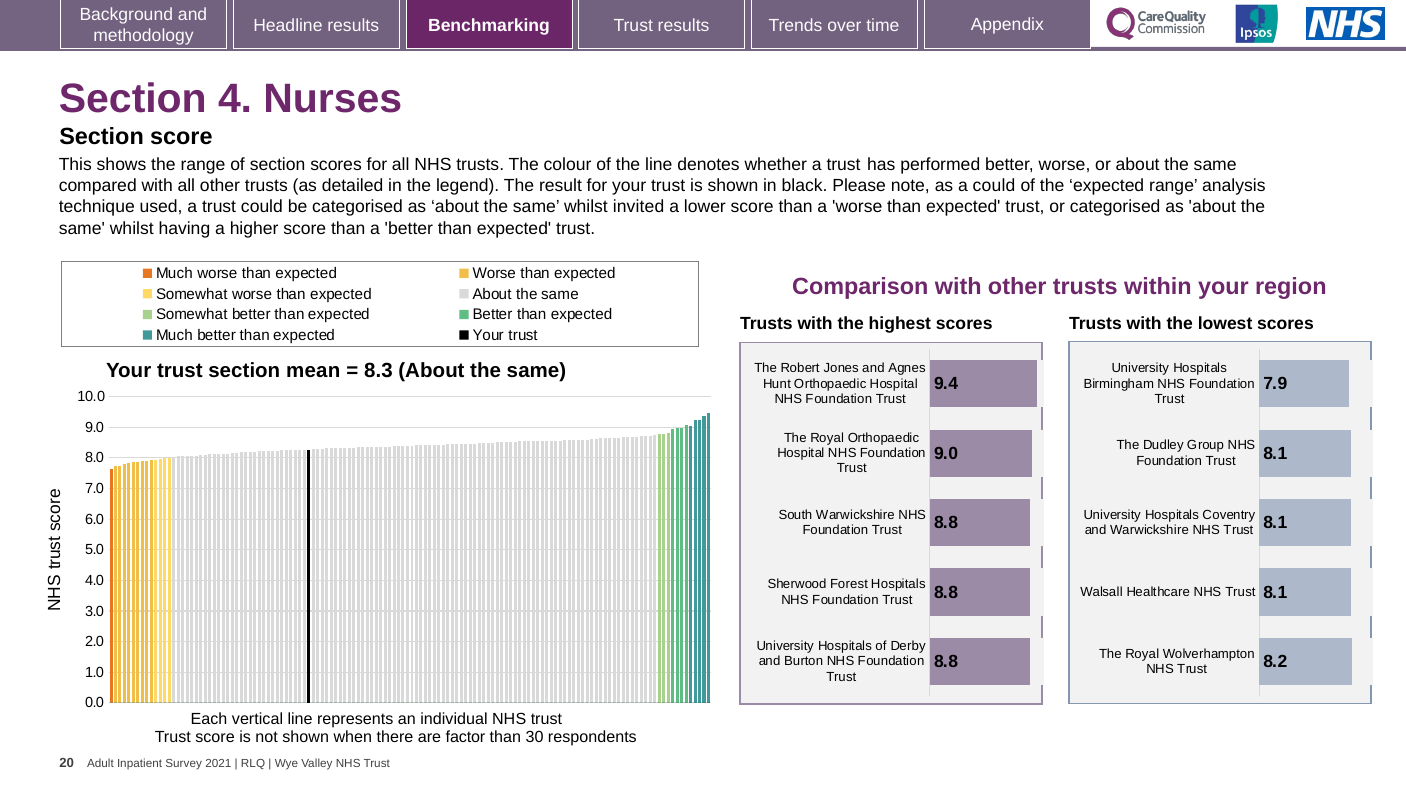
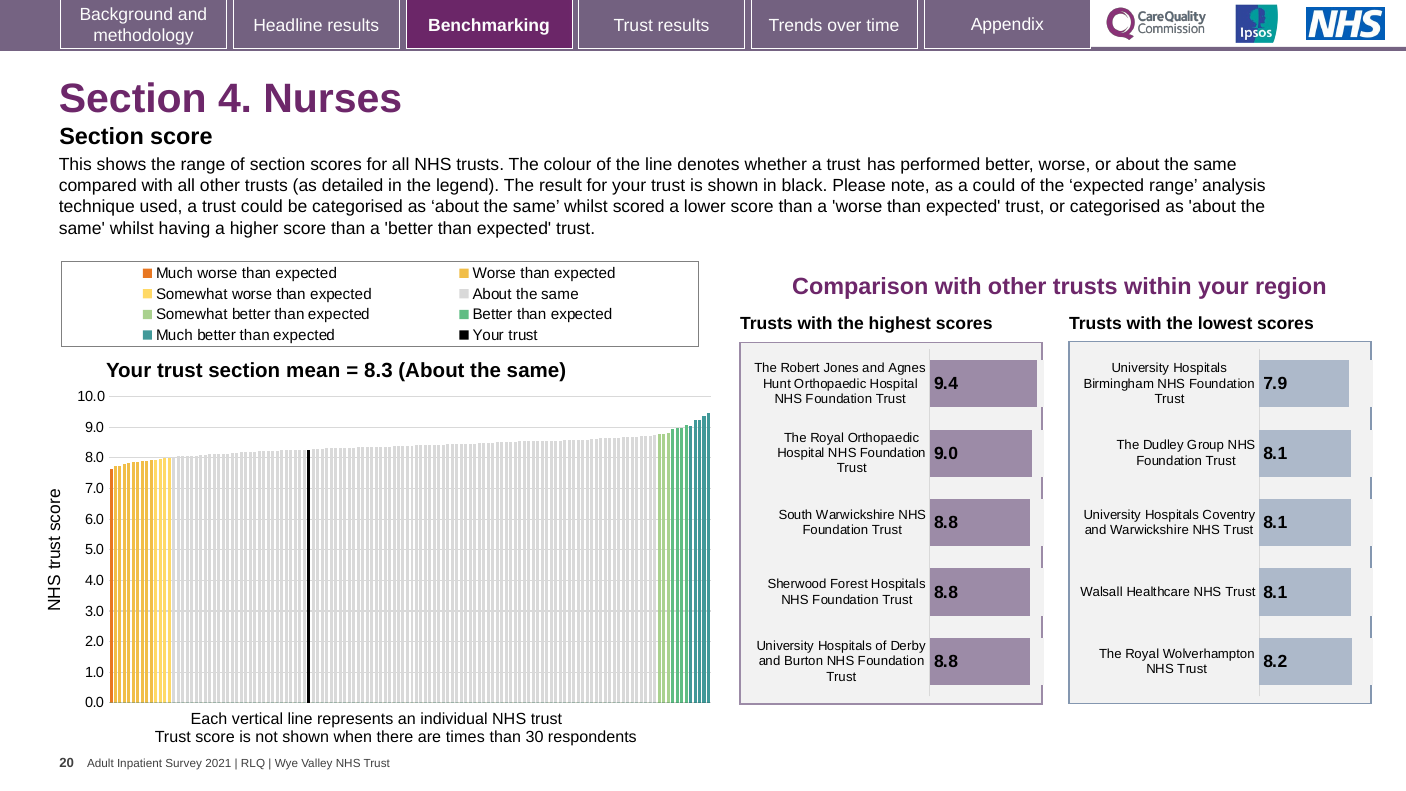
invited: invited -> scored (639, 207)
factor: factor -> times (465, 737)
